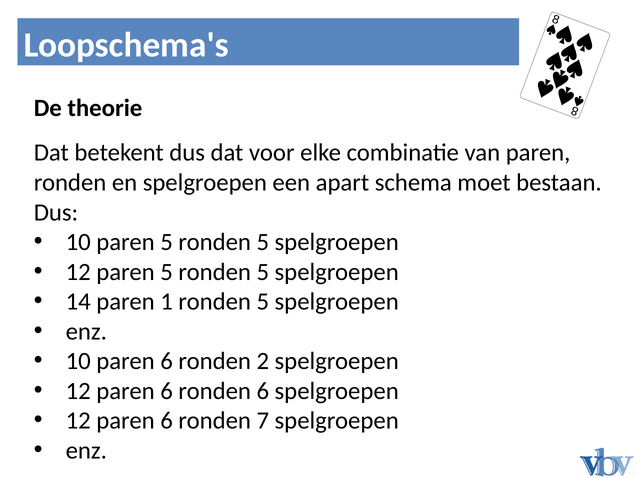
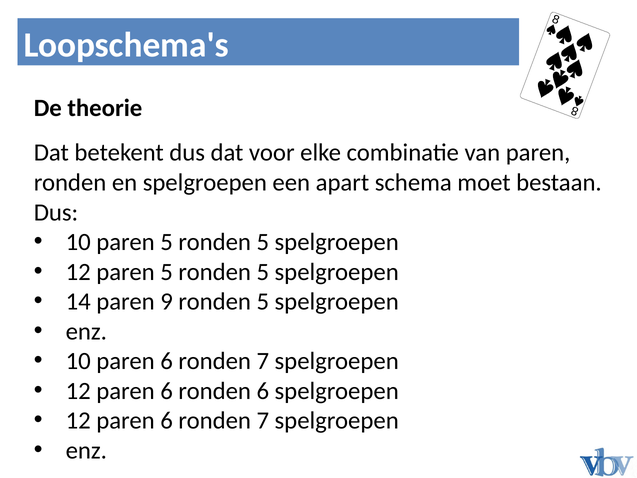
1: 1 -> 9 (167, 301)
2: 2 -> 7 (263, 361)
